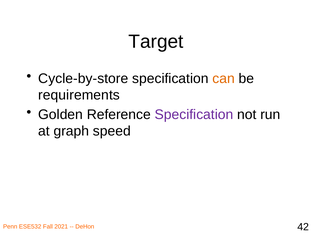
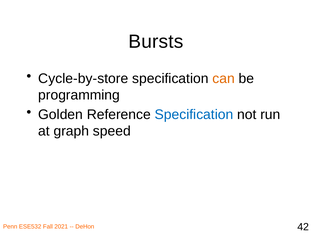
Target: Target -> Bursts (156, 42)
requirements: requirements -> programming (79, 95)
Specification colour: purple -> blue (194, 115)
